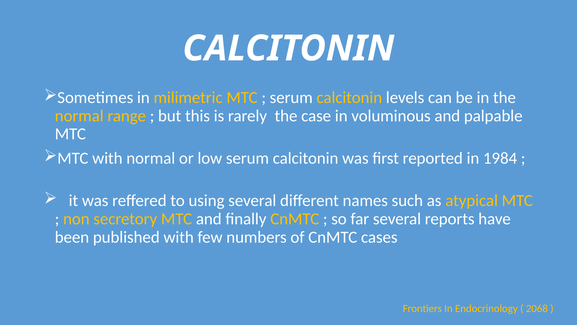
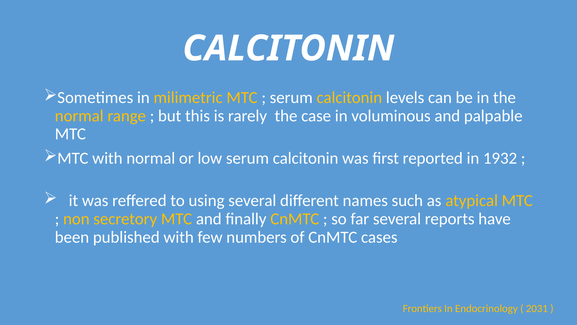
1984: 1984 -> 1932 (500, 158)
2068: 2068 -> 2031 (537, 308)
